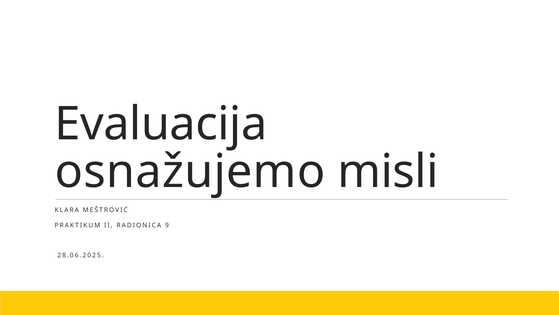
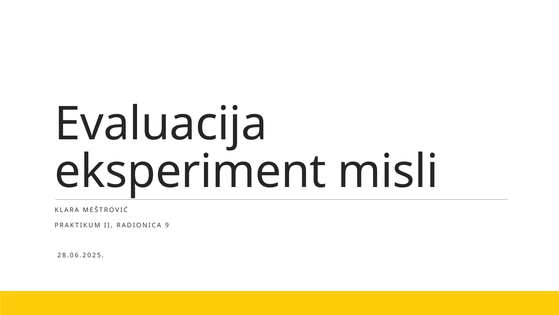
osnažujemo: osnažujemo -> eksperiment (190, 171)
